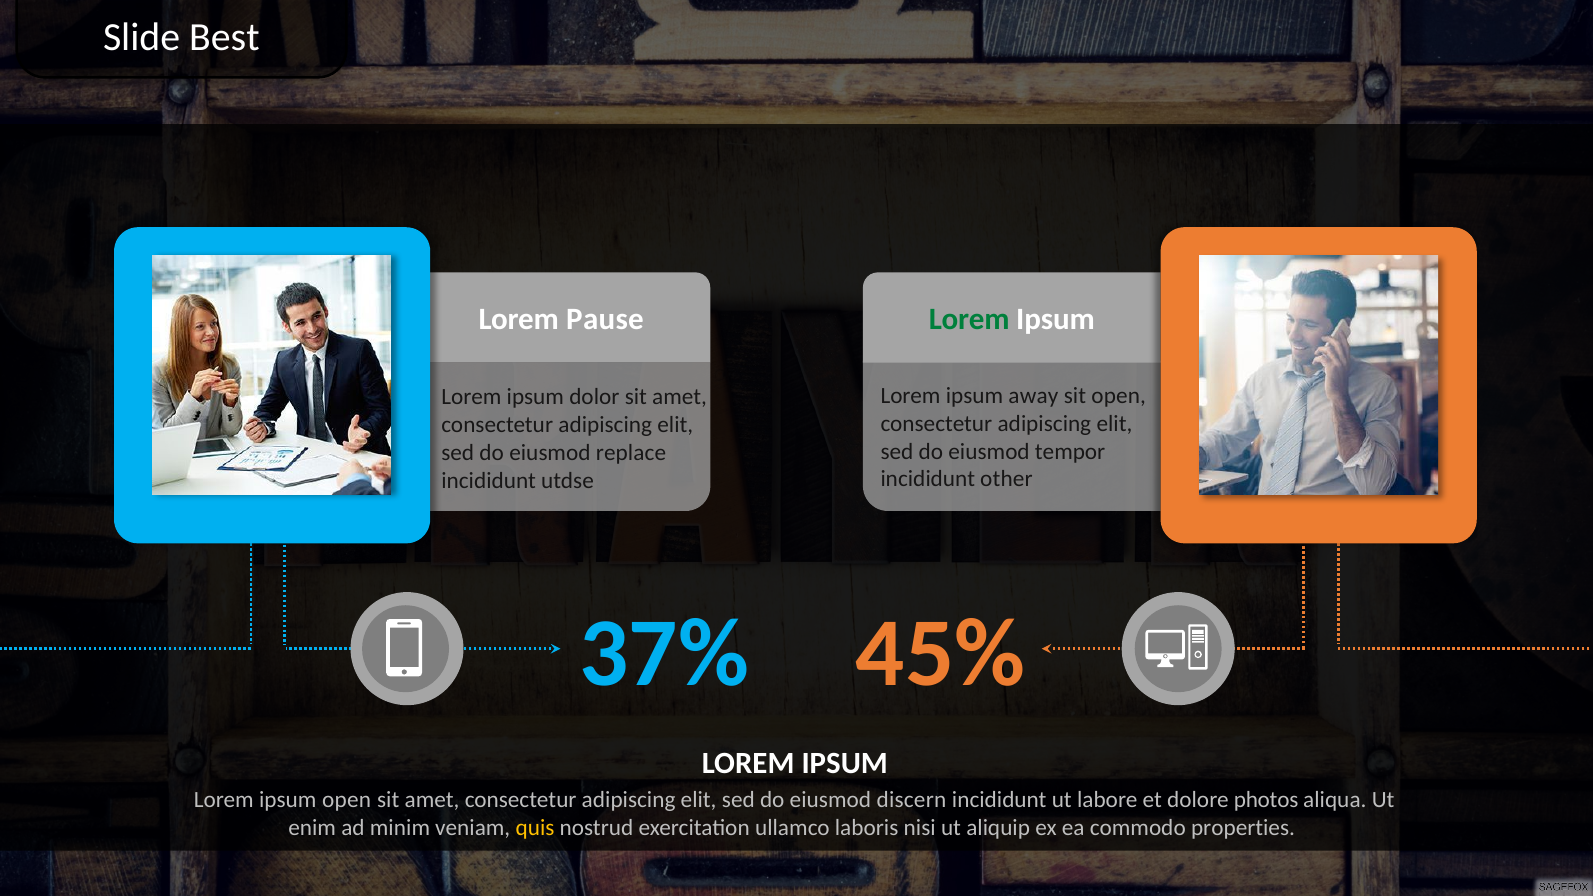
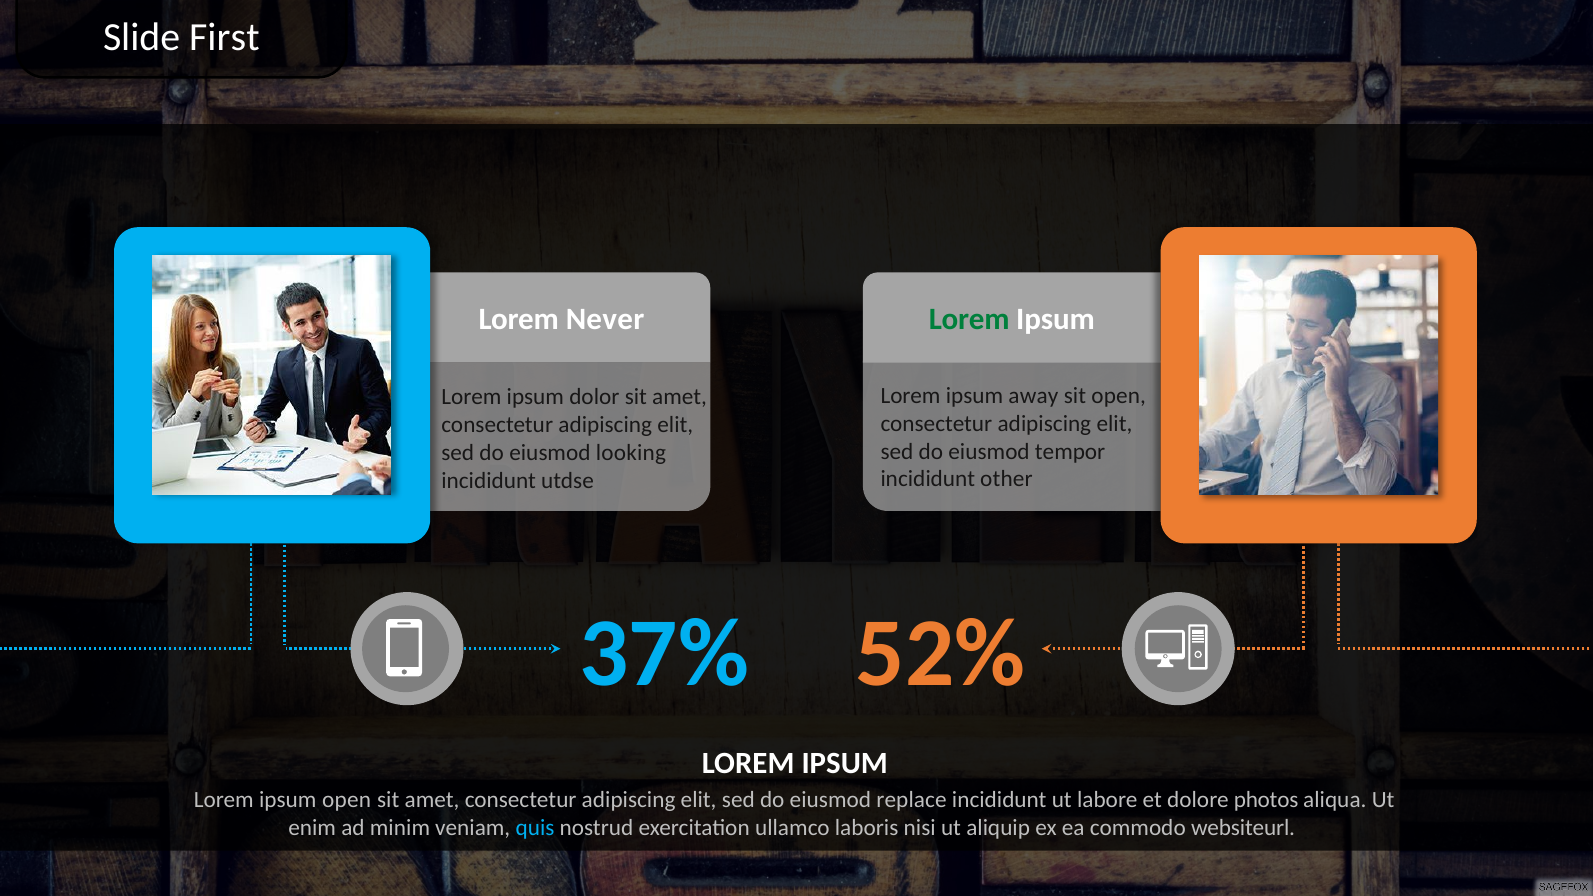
Best: Best -> First (224, 38)
Pause: Pause -> Never (605, 320)
replace: replace -> looking (631, 453)
45%: 45% -> 52% (941, 654)
discern: discern -> replace (912, 800)
quis colour: yellow -> light blue (535, 828)
properties: properties -> websiteurl (1243, 828)
